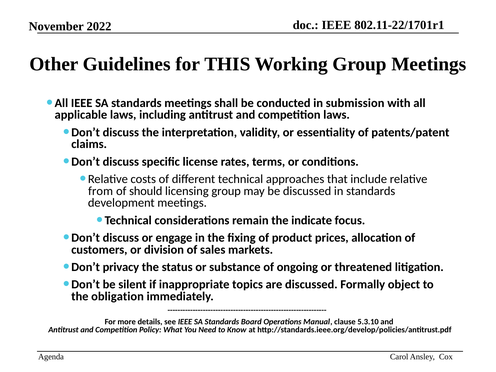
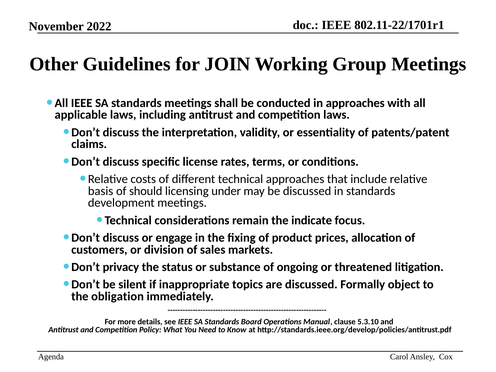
THIS: THIS -> JOIN (227, 64)
in submission: submission -> approaches (355, 103)
from: from -> basis (101, 191)
licensing group: group -> under (226, 191)
